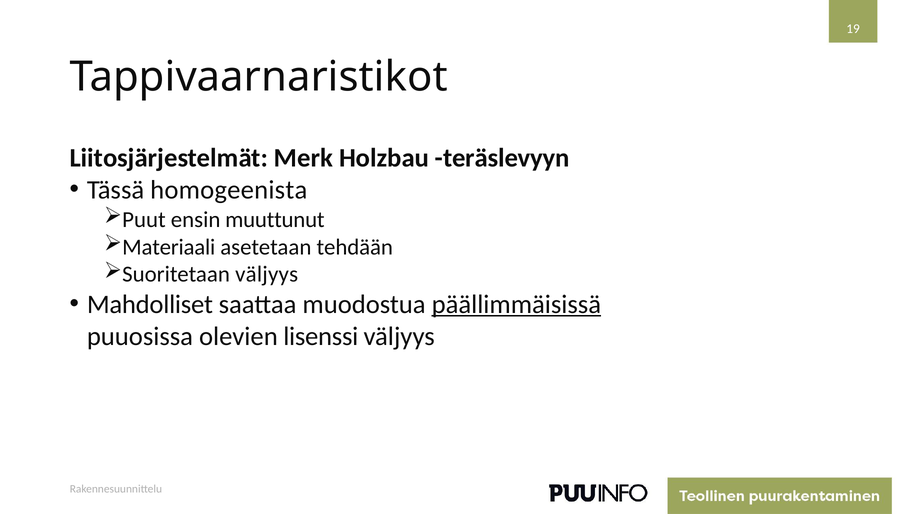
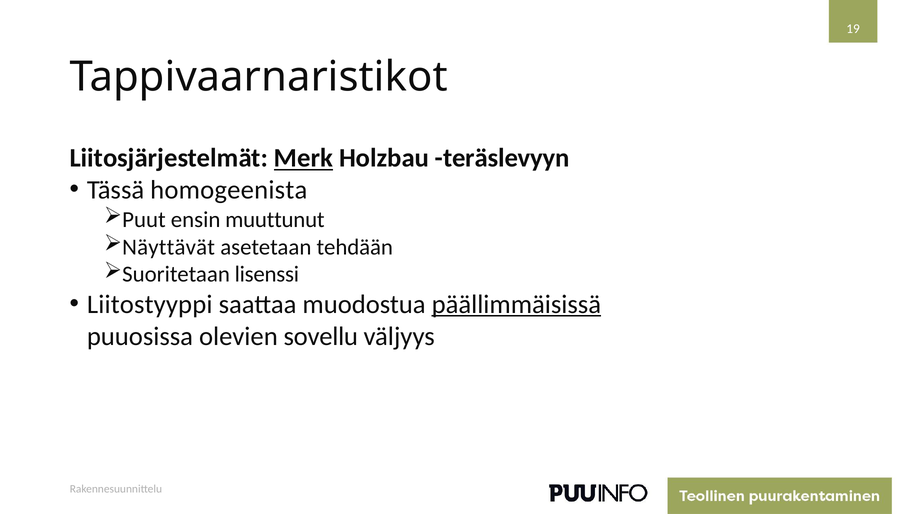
Merk underline: none -> present (303, 158)
Materiaali: Materiaali -> Näyttävät (169, 247)
Suoritetaan väljyys: väljyys -> lisenssi (267, 275)
Mahdolliset: Mahdolliset -> Liitostyyppi (150, 305)
lisenssi: lisenssi -> sovellu (321, 337)
